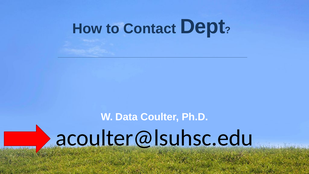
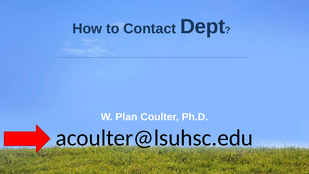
Data: Data -> Plan (126, 117)
